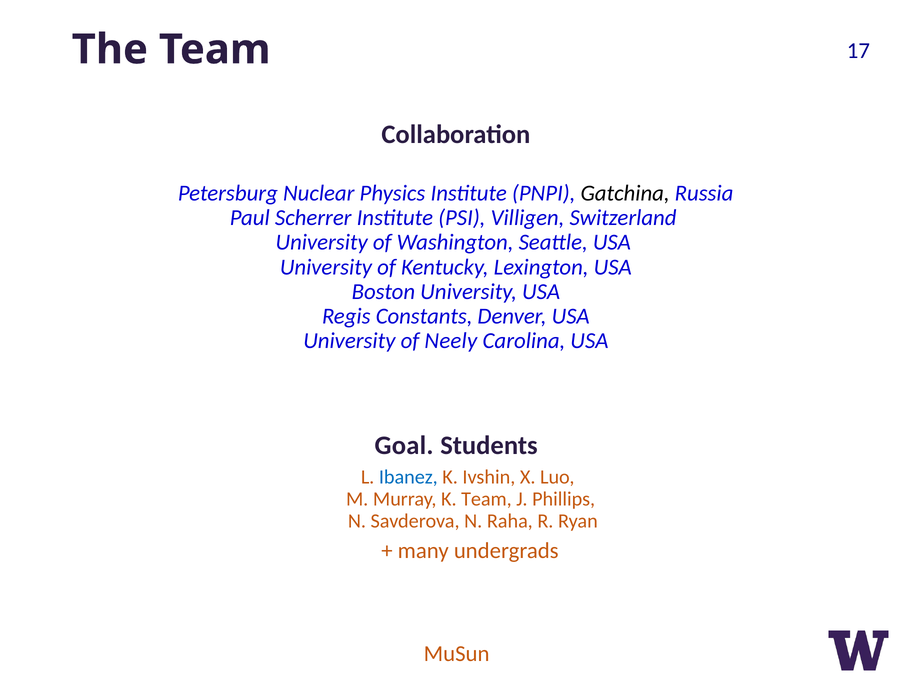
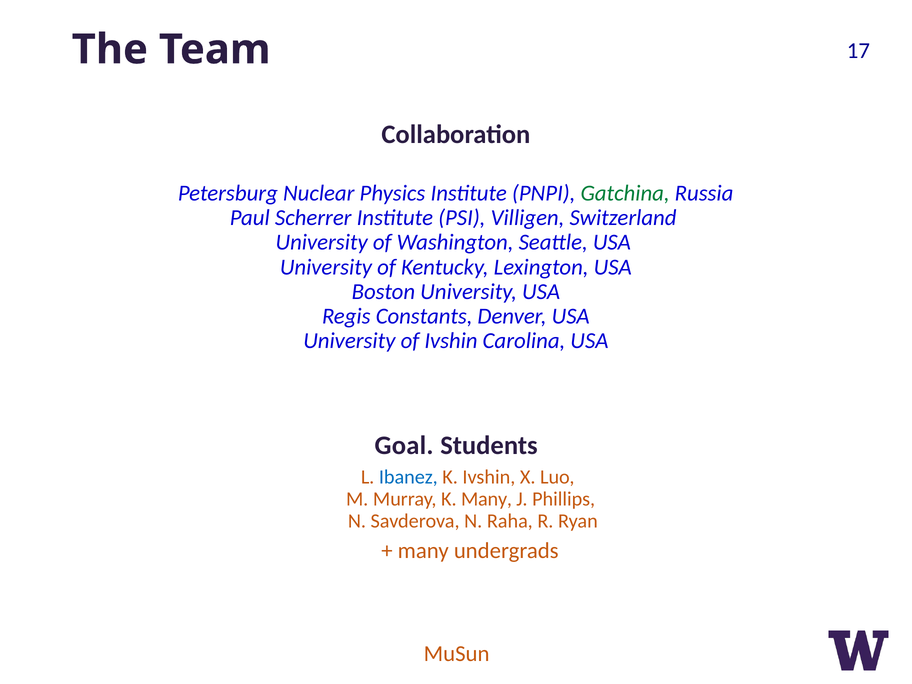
Gatchina colour: black -> green (625, 193)
of Neely: Neely -> Ivshin (451, 341)
K Team: Team -> Many (487, 499)
